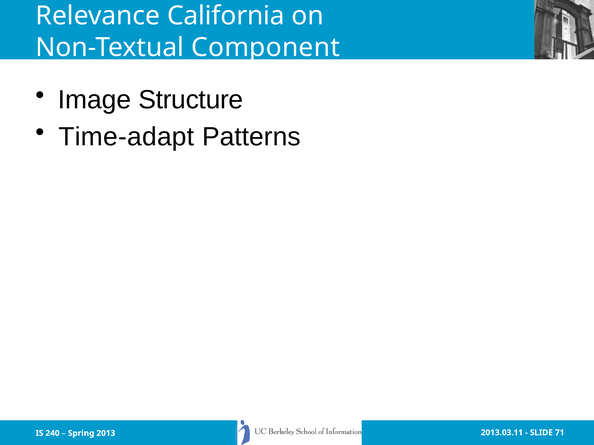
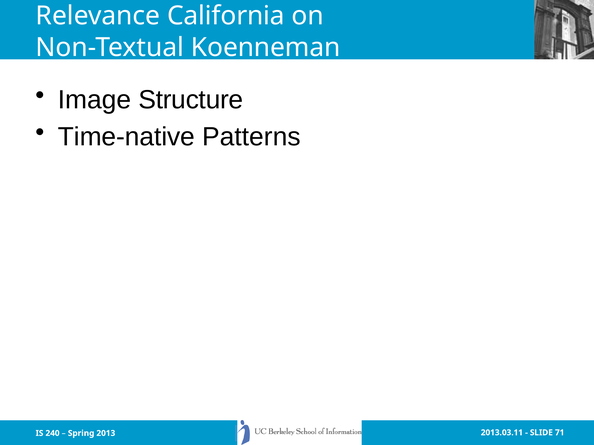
Component: Component -> Koenneman (266, 47)
Time-adapt: Time-adapt -> Time-native (126, 137)
